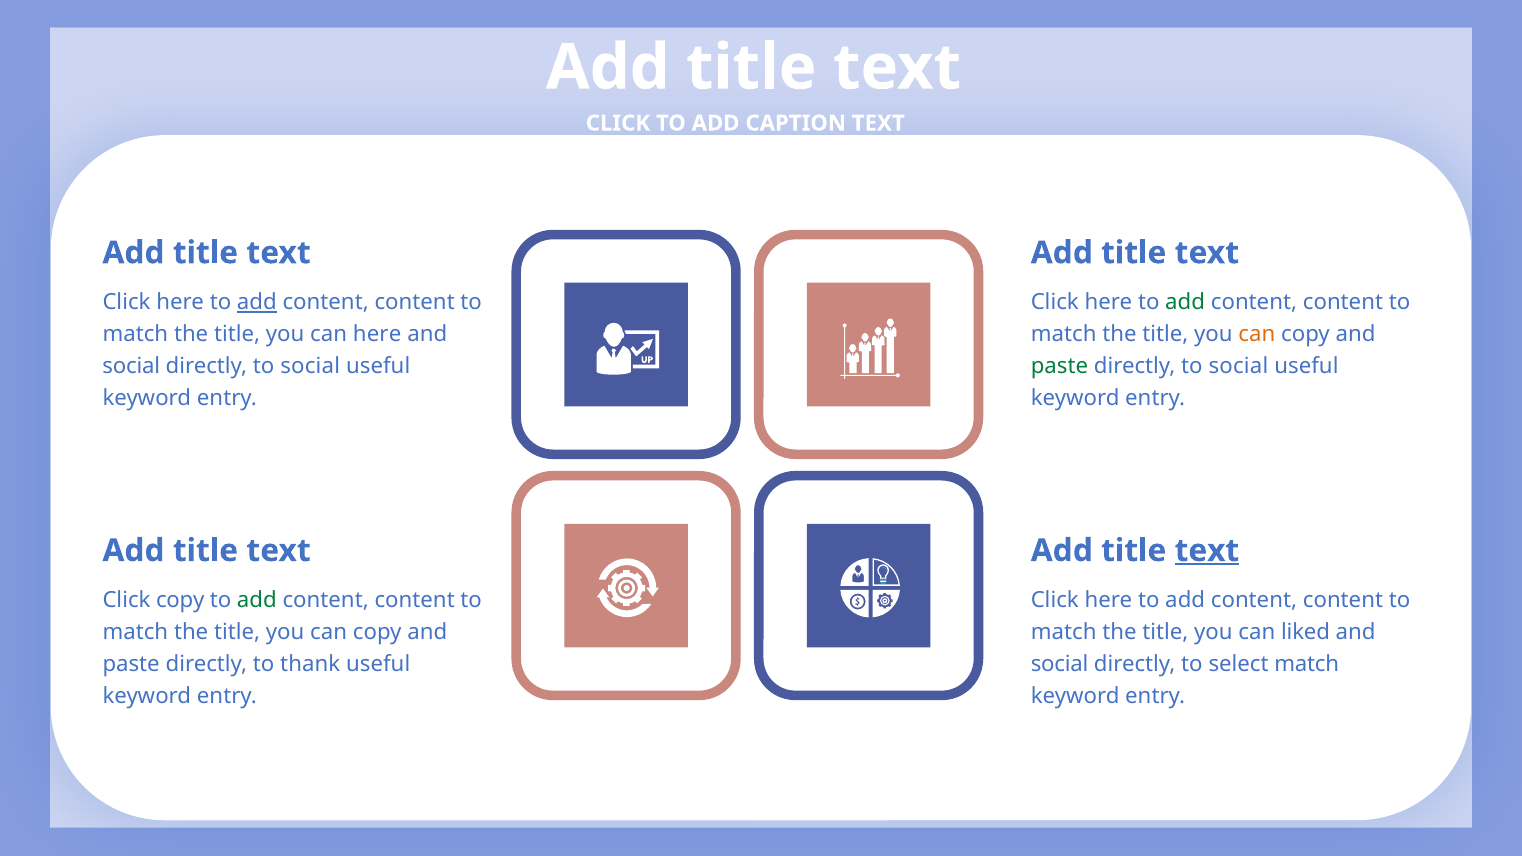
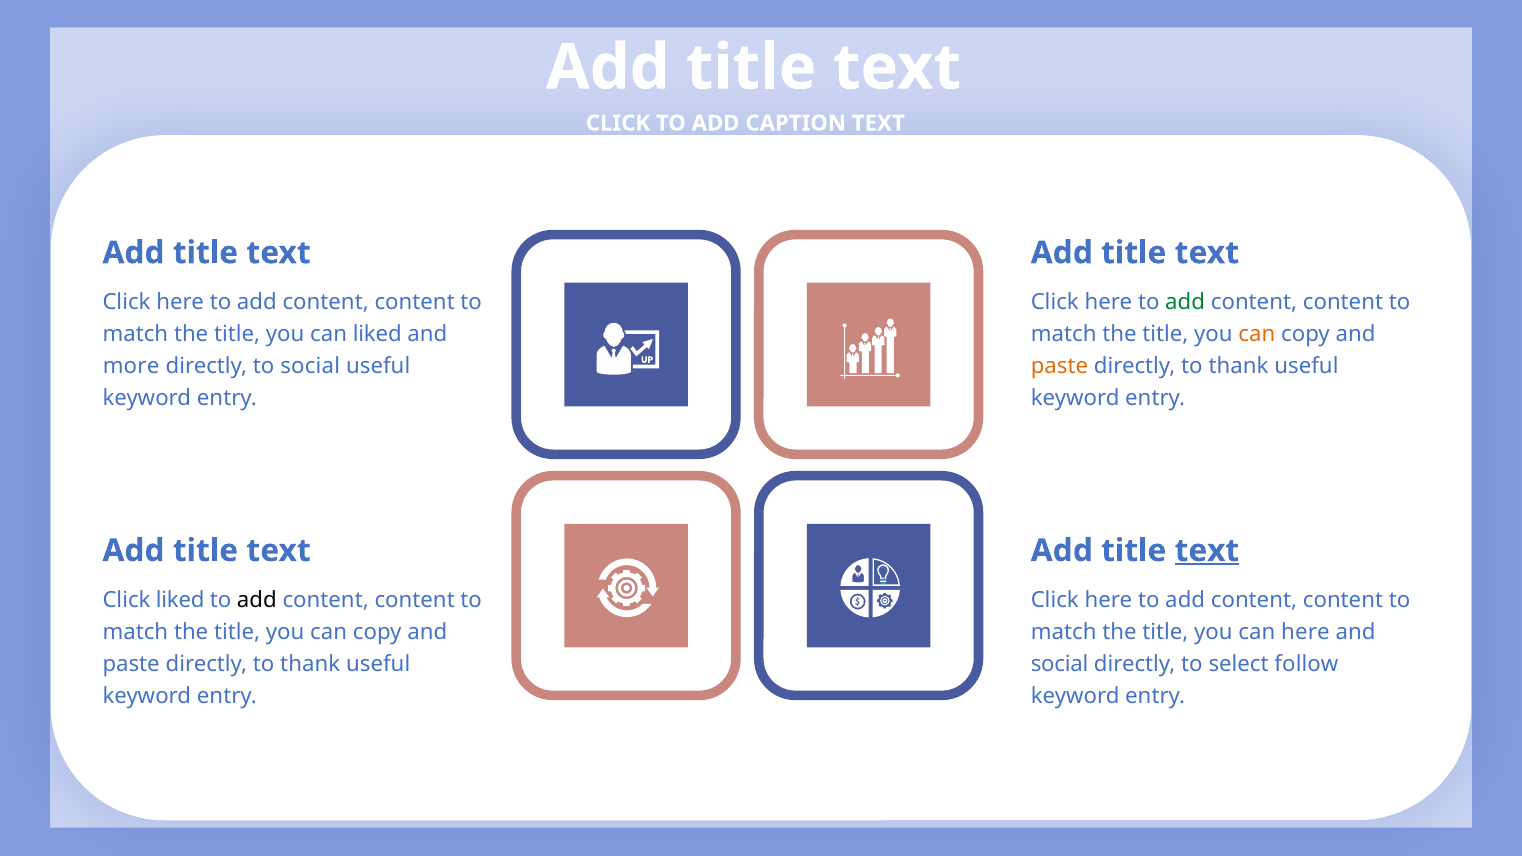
add underline: present -> none (257, 302)
can here: here -> liked (377, 334)
social: social -> more (131, 366)
paste colour: green -> orange (1059, 366)
social: social -> thank (1239, 366)
Click copy: copy -> liked (180, 600)
add colour: green -> black (257, 600)
can liked: liked -> here (1305, 632)
select match: match -> follow (1306, 664)
